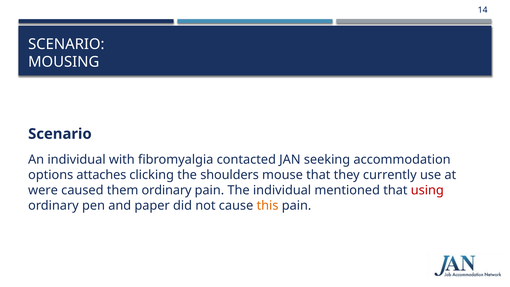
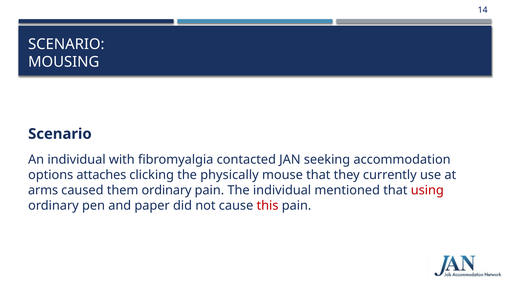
shoulders: shoulders -> physically (229, 175)
were: were -> arms (43, 190)
this colour: orange -> red (268, 206)
